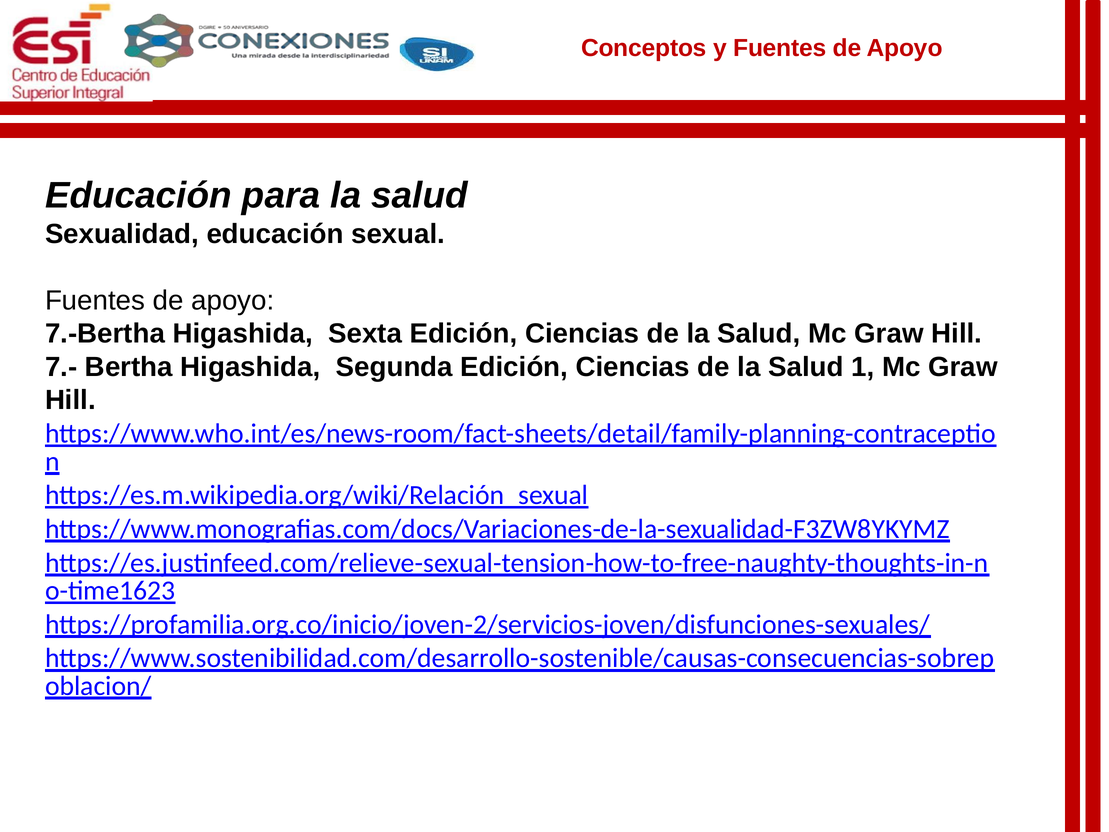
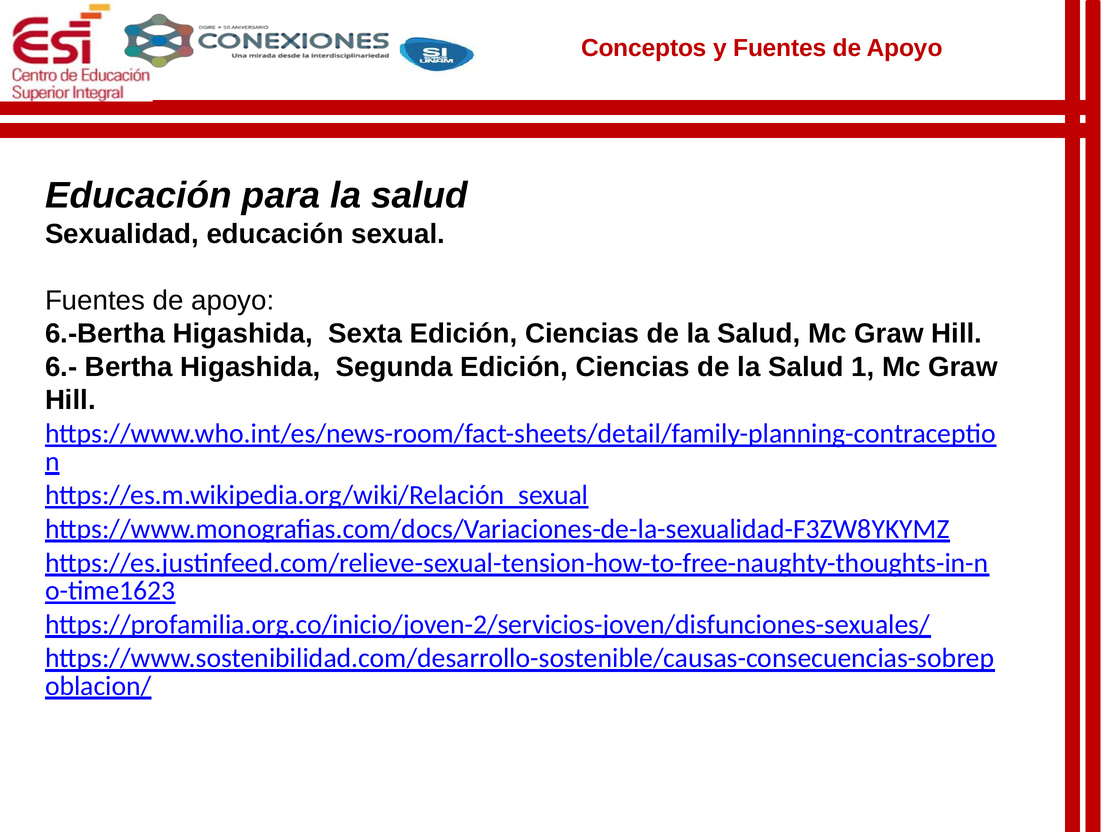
7.-Bertha: 7.-Bertha -> 6.-Bertha (105, 334)
7.-: 7.- -> 6.- (61, 367)
